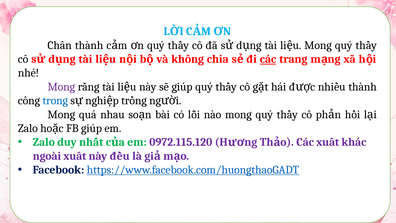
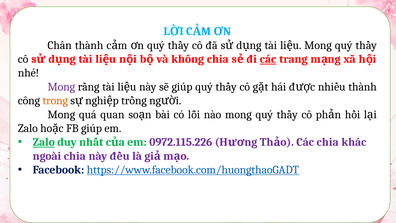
trong colour: blue -> orange (55, 101)
nhau: nhau -> quan (112, 114)
Zalo underline: none -> present (44, 142)
0972.115.120: 0972.115.120 -> 0972.115.226 (181, 142)
Các xuất: xuất -> chia (328, 142)
ngoài xuất: xuất -> chia (75, 156)
